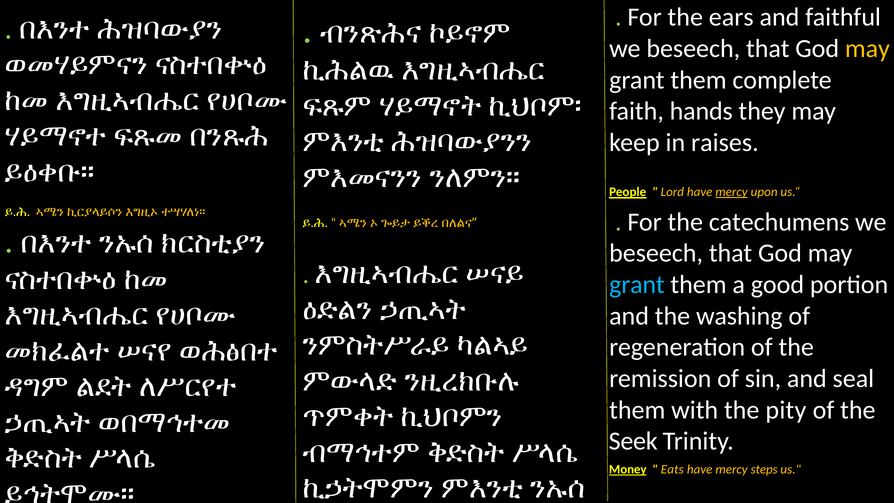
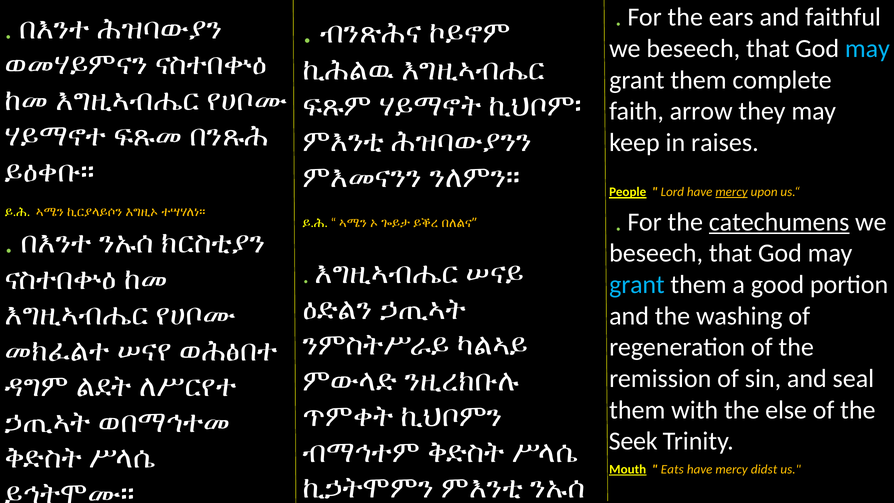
may colour: yellow -> light blue (867, 49)
hands: hands -> arrow (701, 111)
catechumens underline: none -> present (779, 222)
pity: pity -> else (786, 410)
Money: Money -> Mouth (628, 469)
steps: steps -> didst (764, 469)
